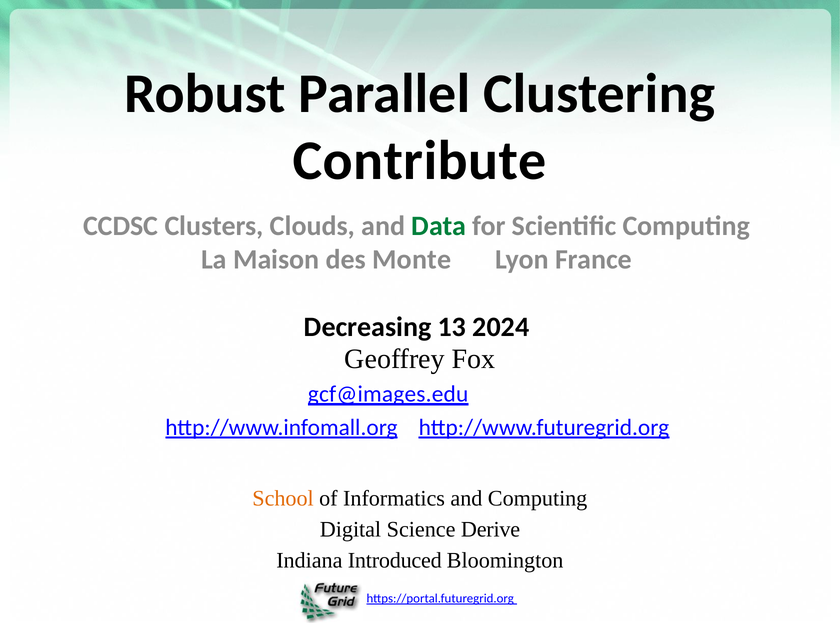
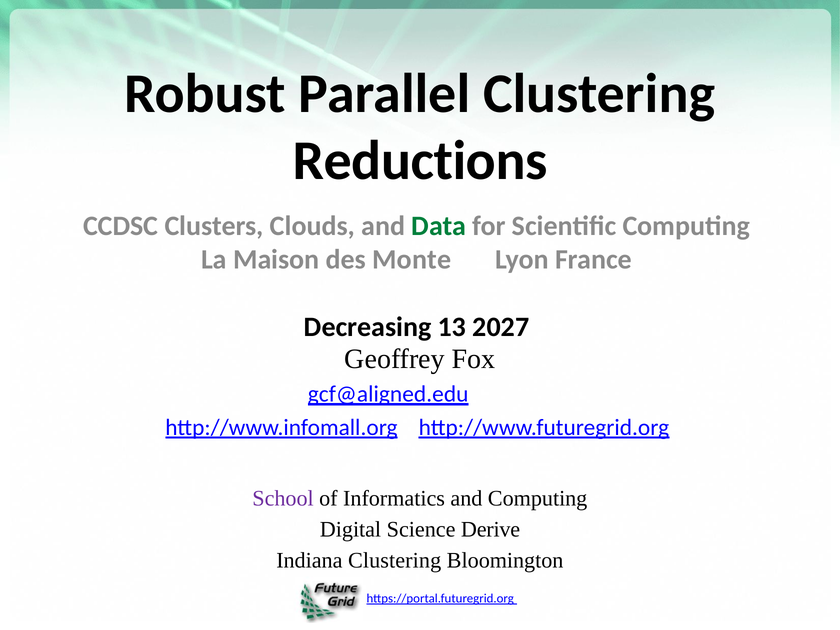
Contribute: Contribute -> Reductions (420, 161)
2024: 2024 -> 2027 (501, 327)
gcf@images.edu: gcf@images.edu -> gcf@aligned.edu (388, 394)
School colour: orange -> purple (283, 499)
Indiana Introduced: Introduced -> Clustering (395, 561)
